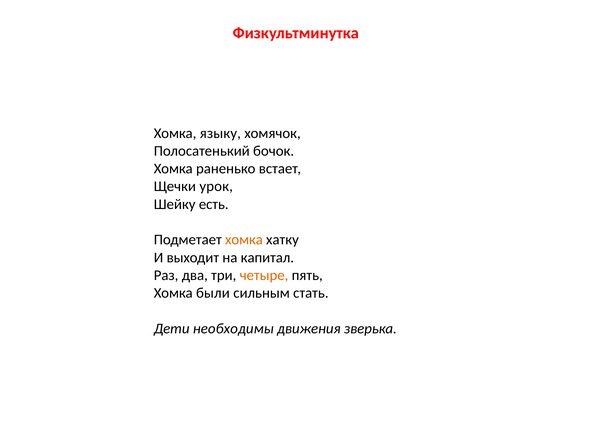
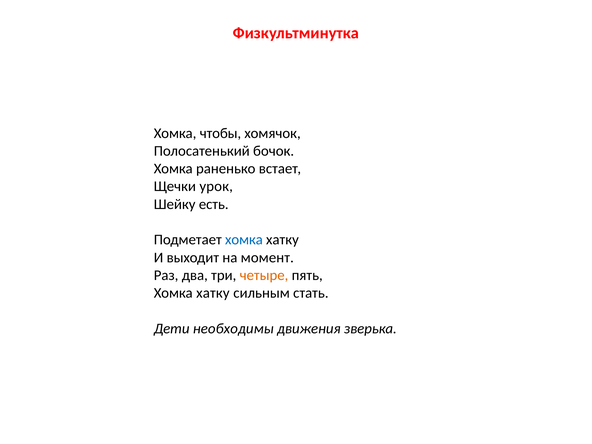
языку: языку -> чтобы (220, 133)
хомка colour: orange -> blue (244, 240)
капитал: капитал -> момент (267, 257)
были: были -> хатку (213, 293)
